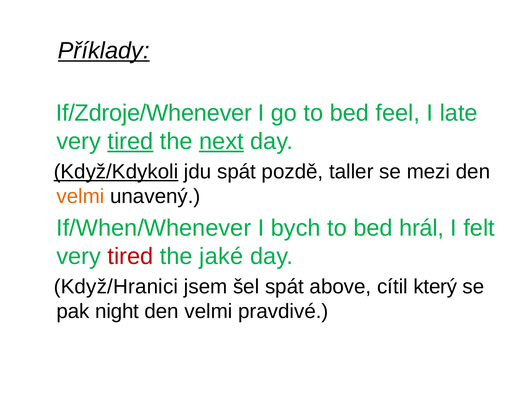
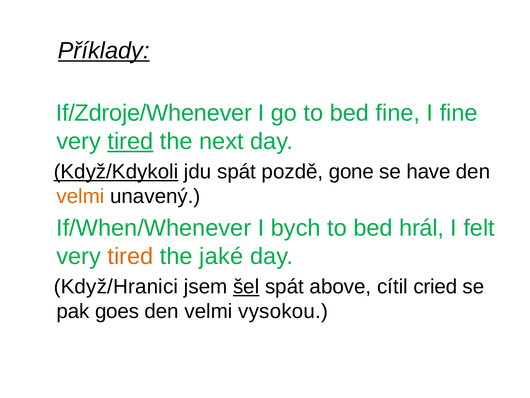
bed feel: feel -> fine (398, 113)
I late: late -> fine (459, 113)
next underline: present -> none (221, 141)
taller: taller -> gone (351, 172)
mezi: mezi -> have (429, 172)
tired colour: red -> orange (130, 256)
šel underline: none -> present (246, 286)
který: který -> cried (435, 286)
night: night -> goes (117, 311)
pravdivé: pravdivé -> vysokou (283, 311)
